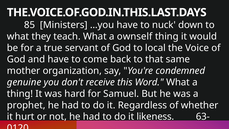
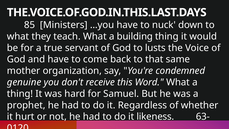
ownself: ownself -> building (135, 36)
local: local -> lusts (155, 48)
